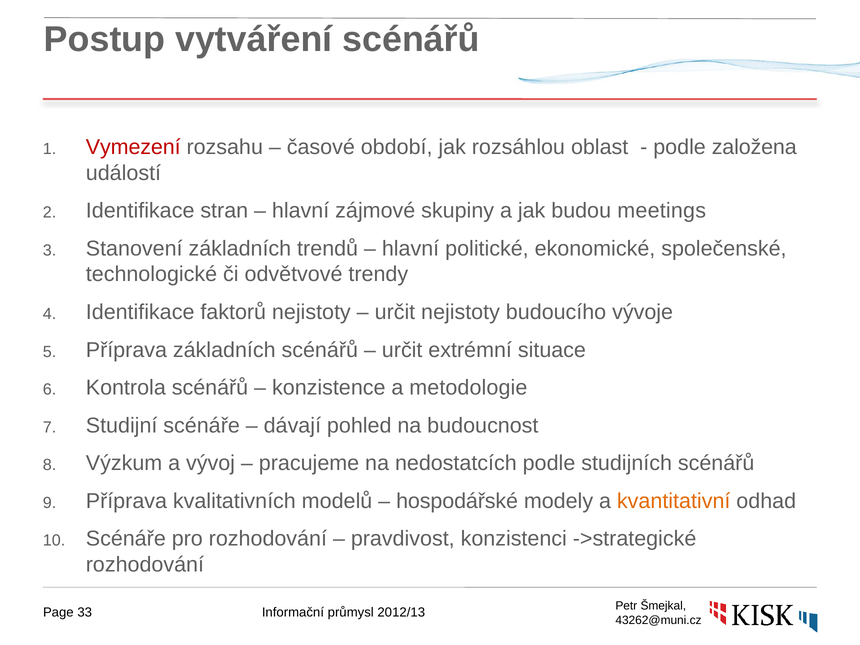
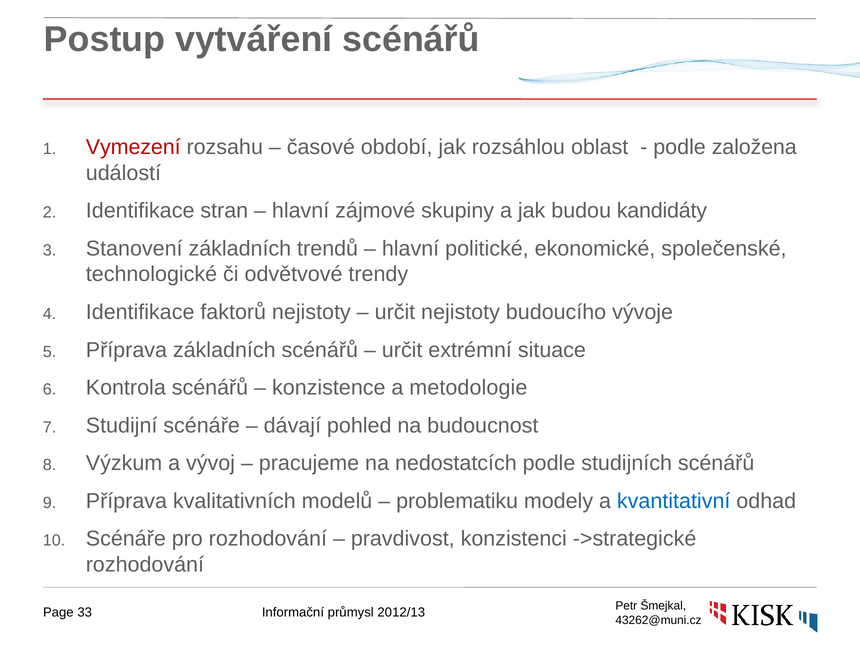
meetings: meetings -> kandidáty (662, 211)
hospodářské: hospodářské -> problematiku (457, 501)
kvantitativní colour: orange -> blue (674, 501)
